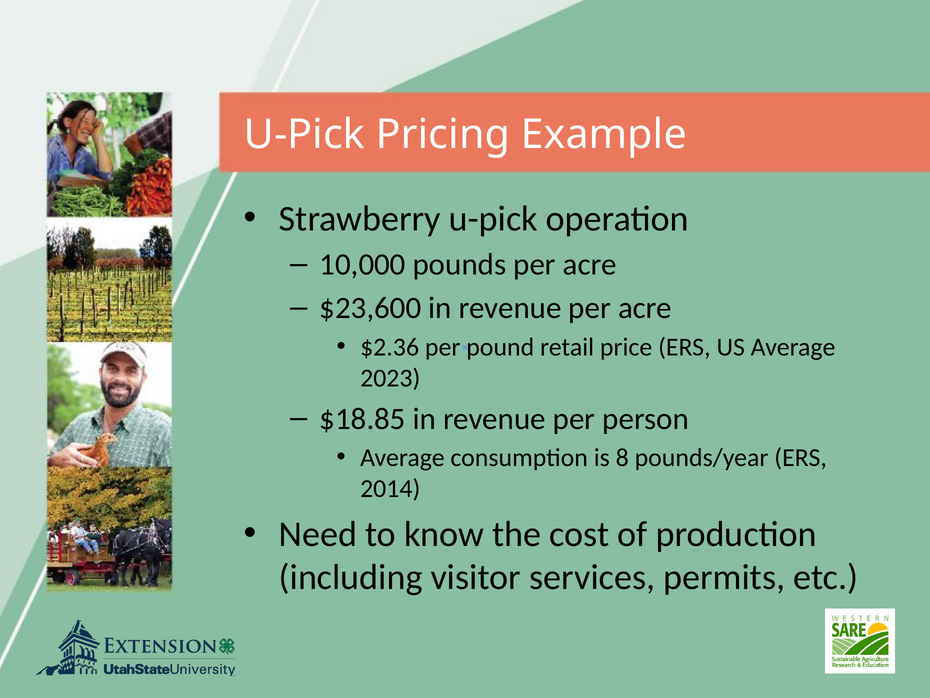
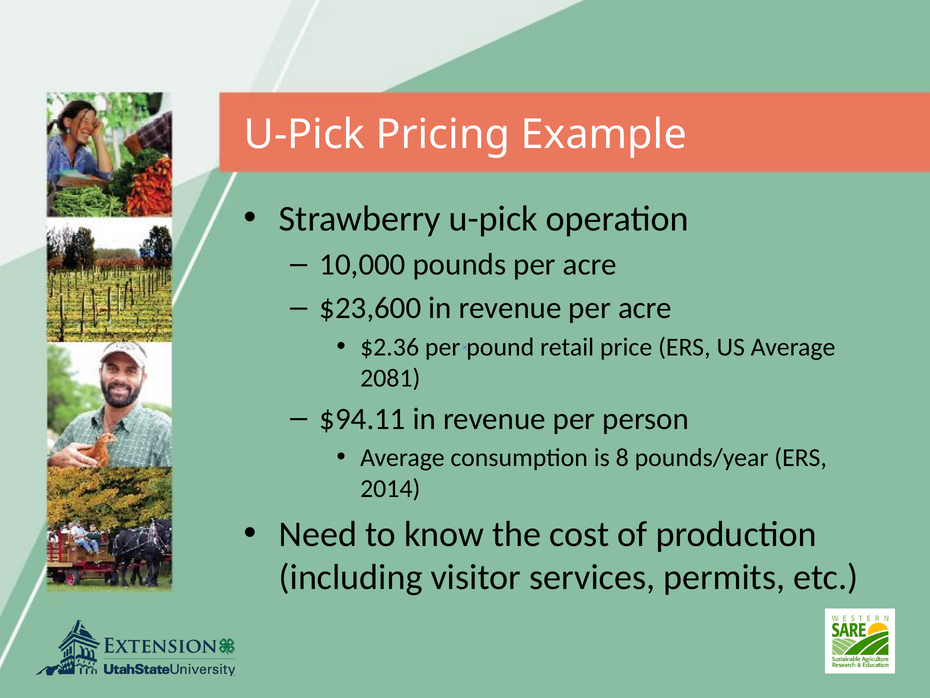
2023: 2023 -> 2081 (390, 378)
$18.85: $18.85 -> $94.11 (363, 419)
